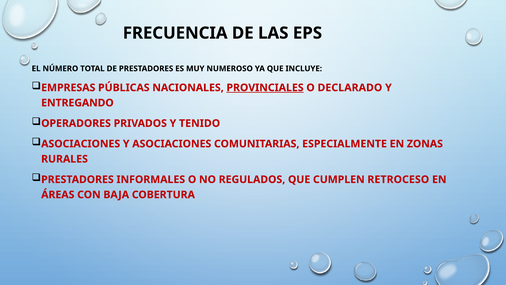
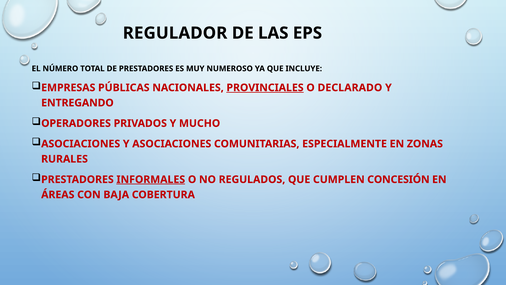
FRECUENCIA: FRECUENCIA -> REGULADOR (175, 33)
TENIDO: TENIDO -> MUCHO (200, 123)
INFORMALES underline: none -> present (151, 179)
RETROCESO: RETROCESO -> CONCESIÓN (398, 179)
